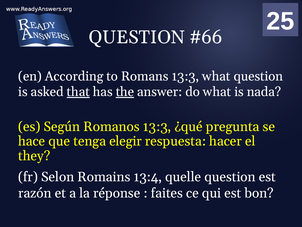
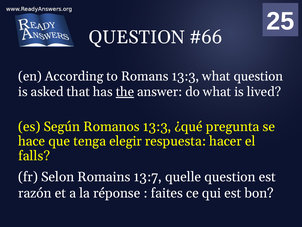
that underline: present -> none (78, 92)
nada: nada -> lived (264, 92)
they: they -> falls (34, 155)
13:4: 13:4 -> 13:7 (148, 177)
